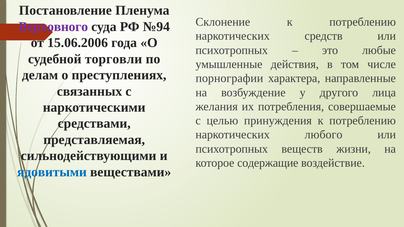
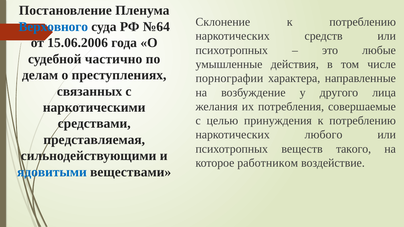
Верховного colour: purple -> blue (53, 27)
№94: №94 -> №64 (156, 27)
торговли: торговли -> частично (114, 59)
жизни: жизни -> такого (354, 149)
содержащие: содержащие -> работником (268, 163)
